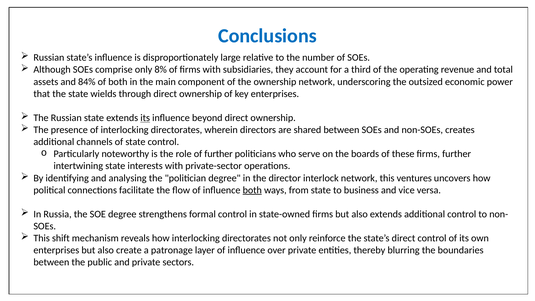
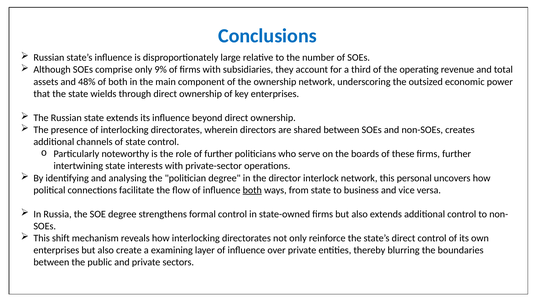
8%: 8% -> 9% (161, 70)
84%: 84% -> 48% (87, 82)
its underline: present -> none (145, 118)
ventures: ventures -> personal (414, 178)
patronage: patronage -> examining (172, 250)
